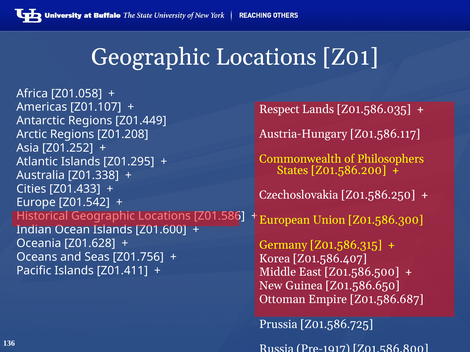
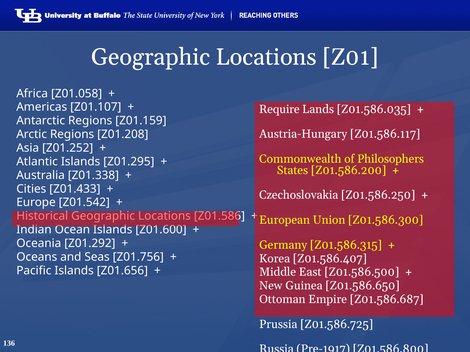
Respect: Respect -> Require (279, 109)
Z01.449: Z01.449 -> Z01.159 (141, 121)
Z01.628: Z01.628 -> Z01.292 (90, 244)
Z01.411: Z01.411 -> Z01.656 (122, 271)
